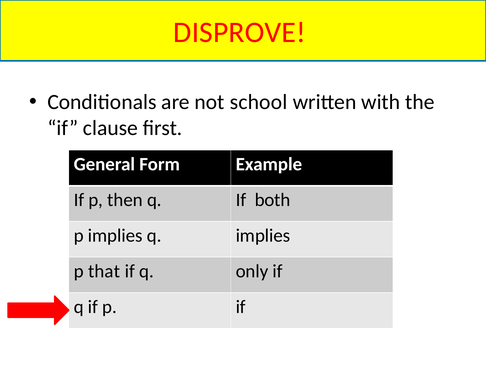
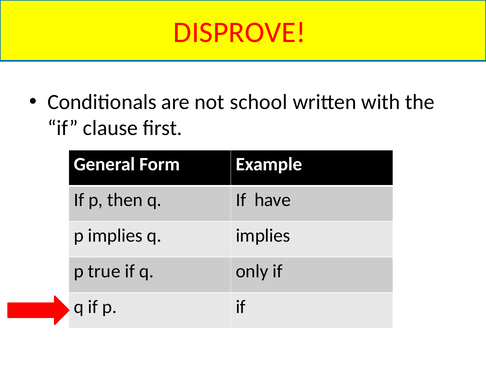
both: both -> have (273, 200)
that: that -> true (104, 271)
